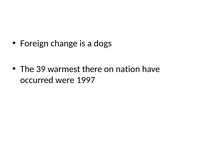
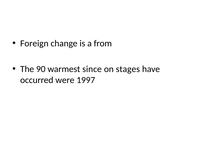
dogs: dogs -> from (103, 43)
39: 39 -> 90 (41, 69)
there: there -> since (92, 69)
nation: nation -> stages (128, 69)
